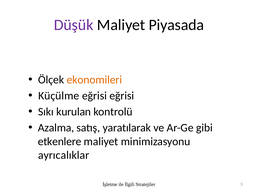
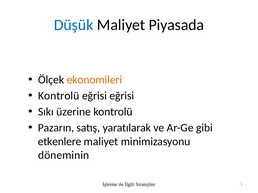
Düşük colour: purple -> blue (74, 25)
Küçülme: Küçülme -> Kontrolü (59, 96)
kurulan: kurulan -> üzerine (74, 112)
Azalma: Azalma -> Pazarın (56, 128)
ayrıcalıklar: ayrıcalıklar -> döneminin (64, 156)
